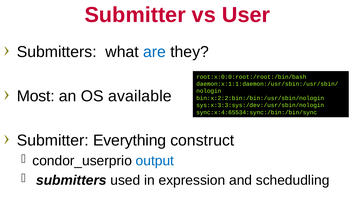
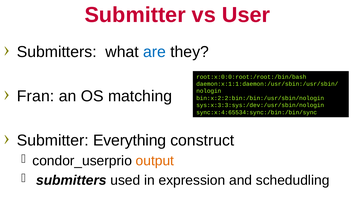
Most: Most -> Fran (36, 96)
available: available -> matching (140, 96)
output colour: blue -> orange (155, 161)
